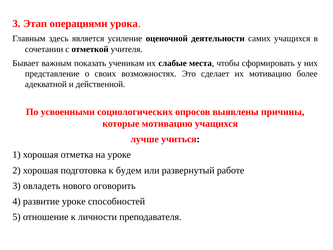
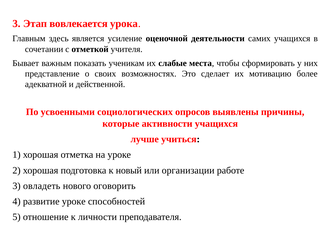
операциями: операциями -> вовлекается (79, 24)
которые мотивацию: мотивацию -> активности (167, 124)
будем: будем -> новый (129, 170)
развернутый: развернутый -> организации (188, 170)
